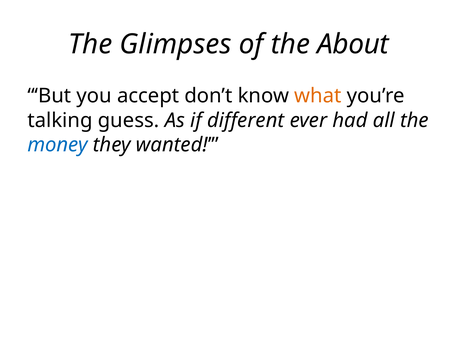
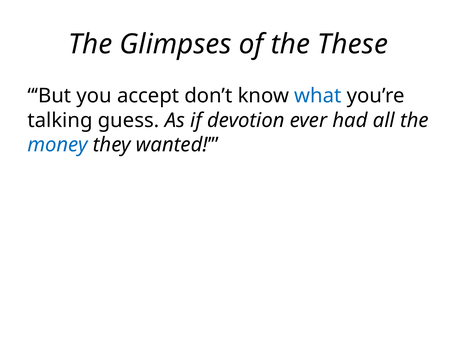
About: About -> These (353, 44)
what colour: orange -> blue (318, 96)
different: different -> devotion (246, 120)
